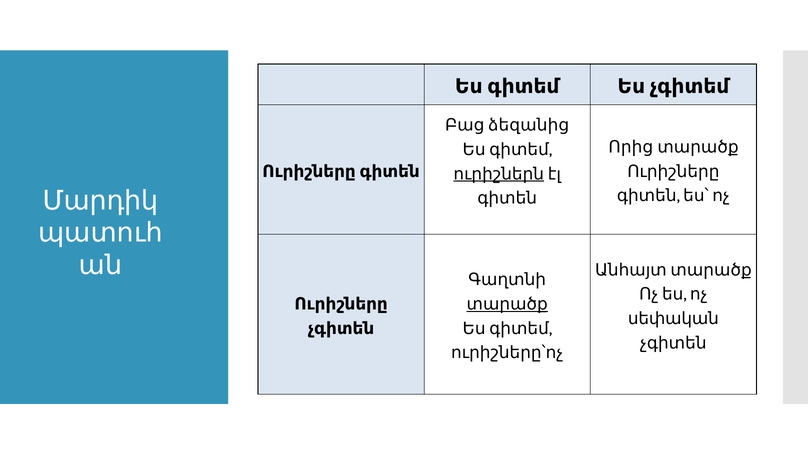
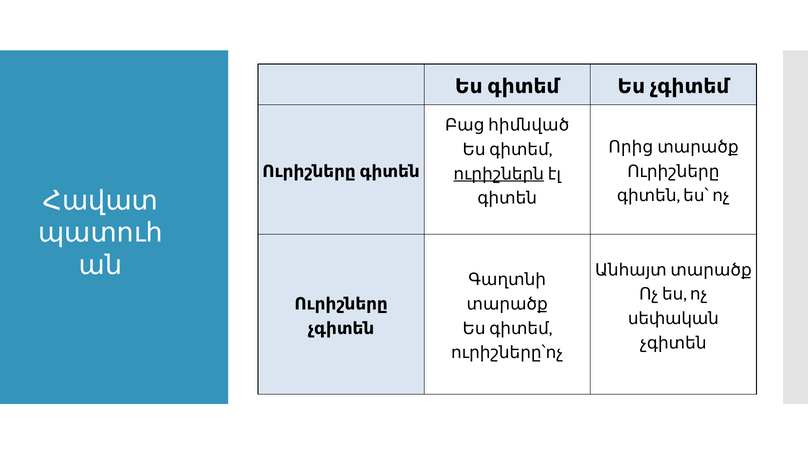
ձեզանից: ձեզանից -> հիմնված (529, 125)
Մարդիկ: Մարդիկ -> Հավատ (100, 200)
տարածք underline: present -> none (507, 304)
